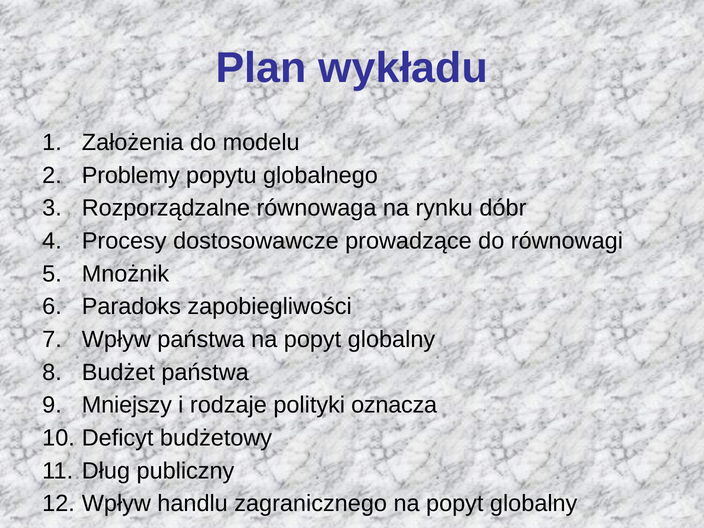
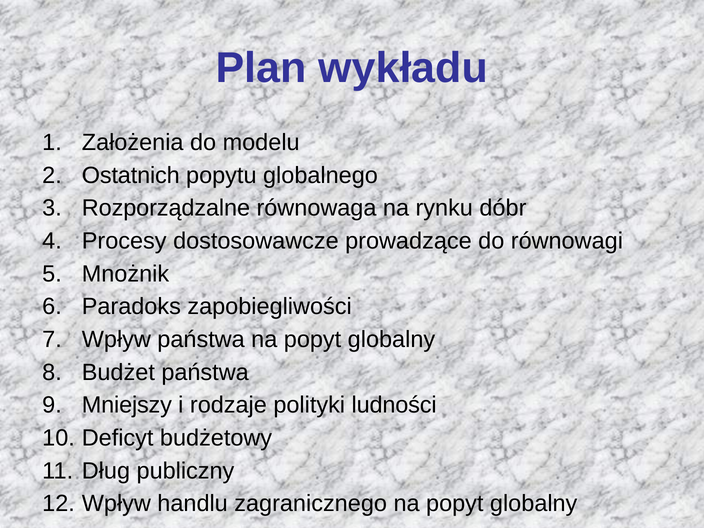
Problemy: Problemy -> Ostatnich (131, 175)
oznacza: oznacza -> ludności (394, 405)
